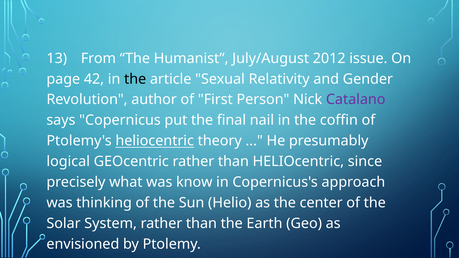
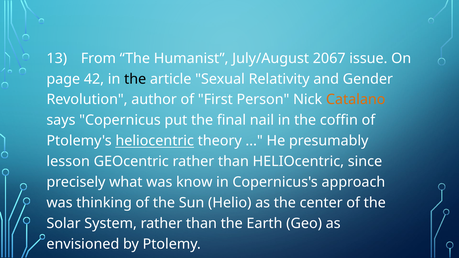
2012: 2012 -> 2067 (329, 58)
Catalano colour: purple -> orange (356, 100)
logical: logical -> lesson (68, 162)
